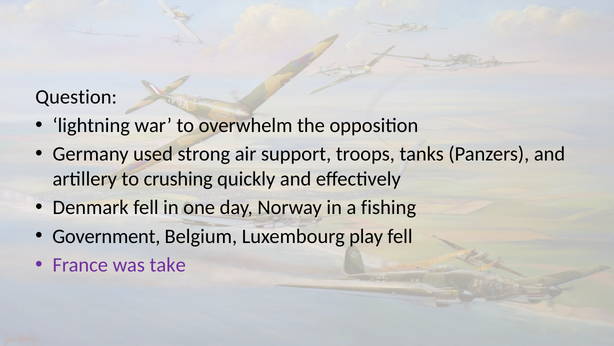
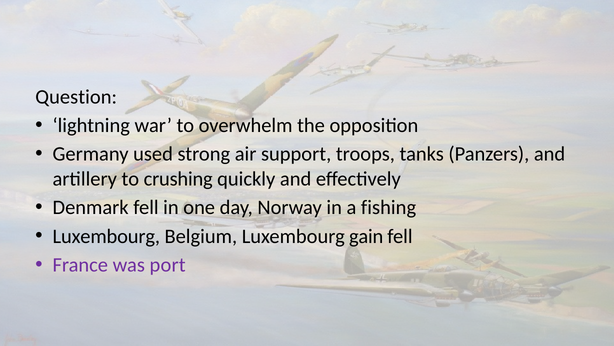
Government: Government -> Luxembourg (106, 236)
play: play -> gain (366, 236)
take: take -> port (168, 264)
